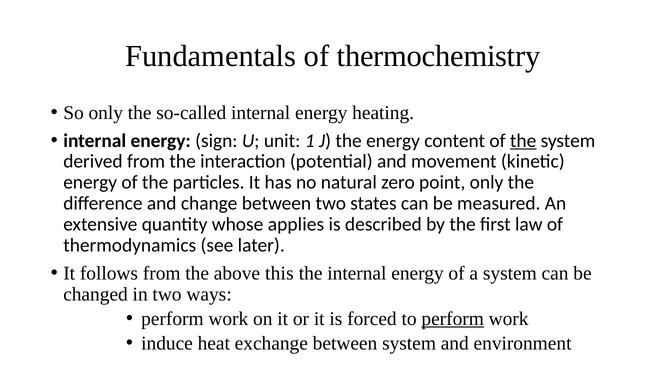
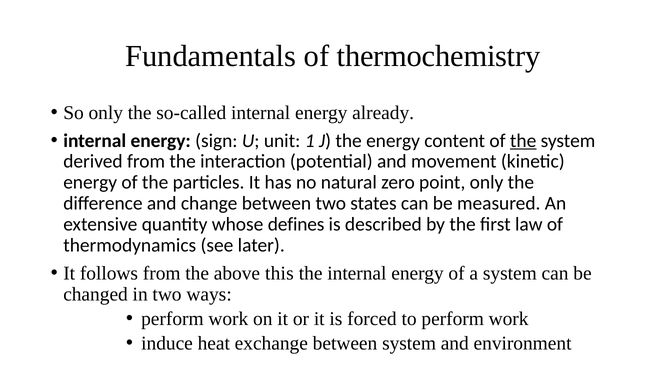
heating: heating -> already (383, 113)
applies: applies -> defines (296, 224)
perform underline: present -> none (453, 318)
